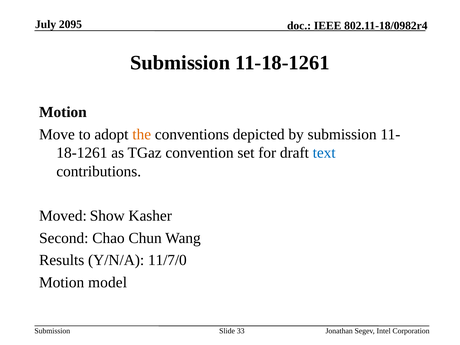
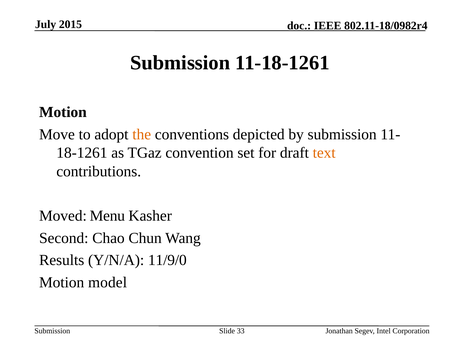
2095: 2095 -> 2015 (70, 24)
text colour: blue -> orange (324, 153)
Show: Show -> Menu (107, 216)
11/7/0: 11/7/0 -> 11/9/0 (167, 260)
